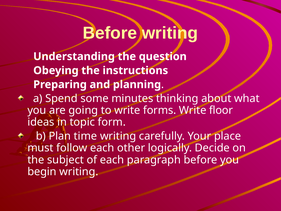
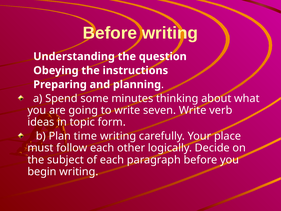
forms: forms -> seven (160, 110)
floor: floor -> verb (221, 110)
